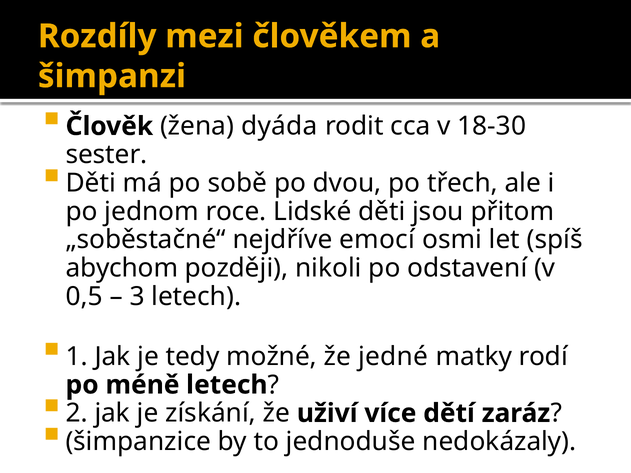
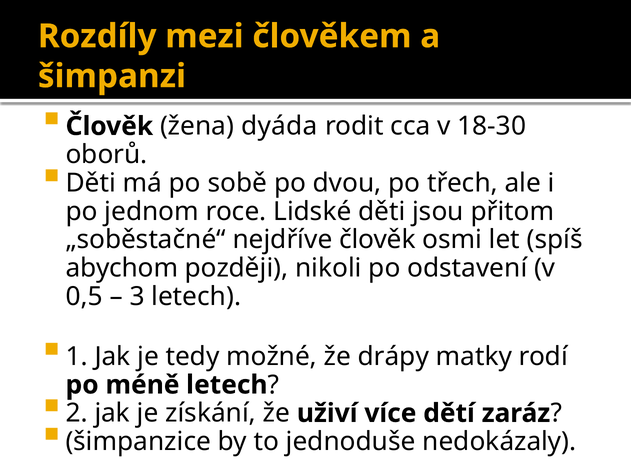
sester: sester -> oborů (107, 155)
nejdříve emocí: emocí -> člověk (377, 240)
jedné: jedné -> drápy (393, 357)
